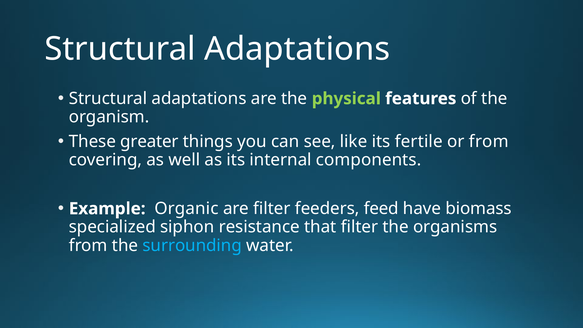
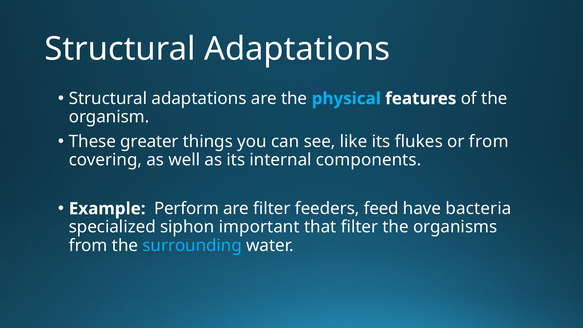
physical colour: light green -> light blue (346, 99)
fertile: fertile -> flukes (419, 141)
Organic: Organic -> Perform (187, 209)
biomass: biomass -> bacteria (478, 209)
resistance: resistance -> important (259, 227)
